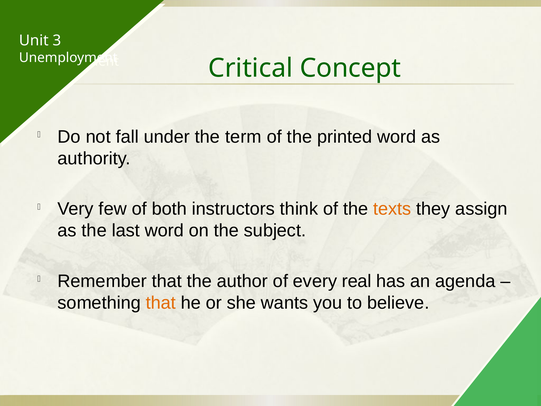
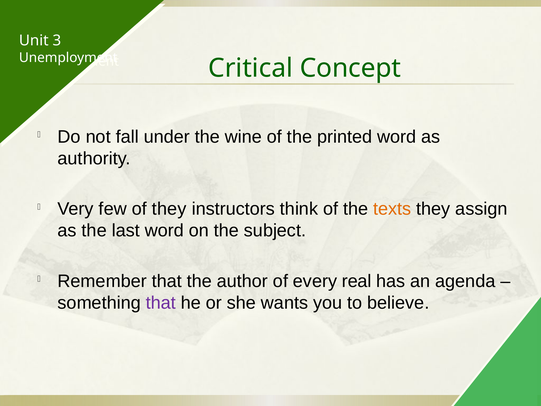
term: term -> wine (243, 137)
of both: both -> they (169, 209)
that colour: orange -> purple (161, 303)
